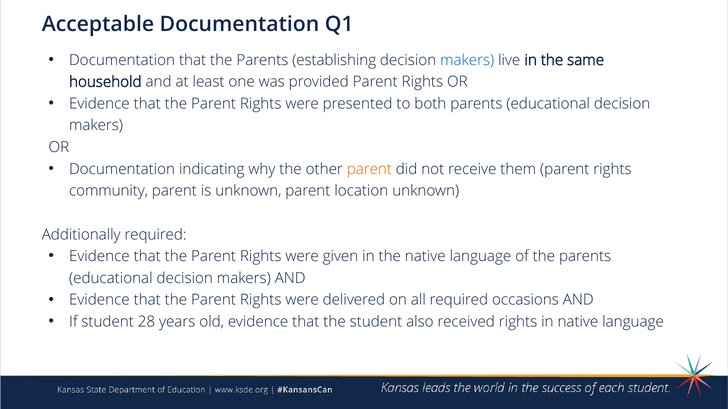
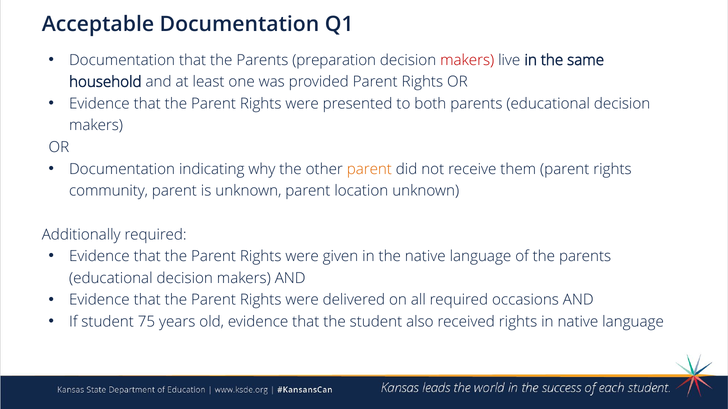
establishing: establishing -> preparation (334, 60)
makers colour: blue -> red (467, 60)
28: 28 -> 75 (146, 322)
